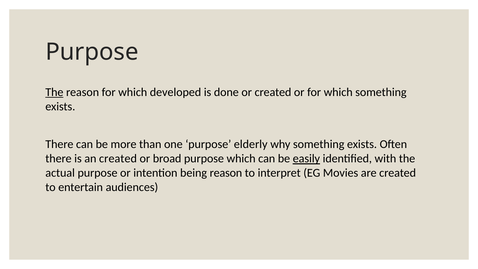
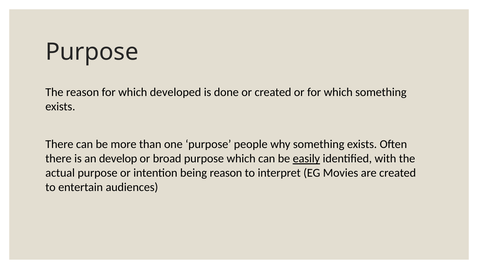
The underline: present -> none (54, 92)
elderly: elderly -> people (251, 144)
an created: created -> develop (118, 159)
